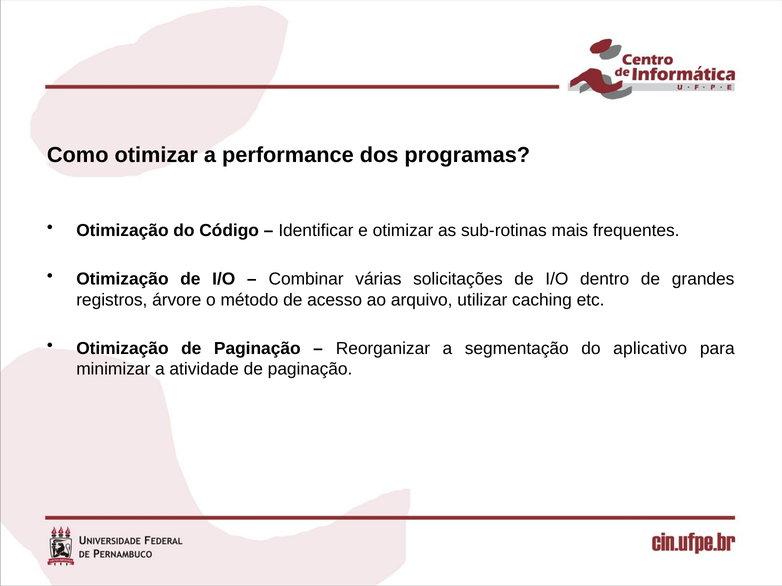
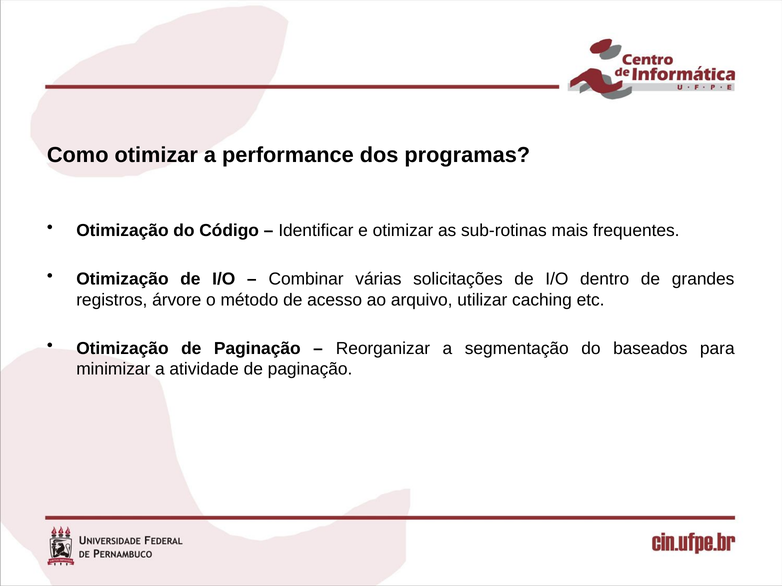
aplicativo: aplicativo -> baseados (650, 349)
